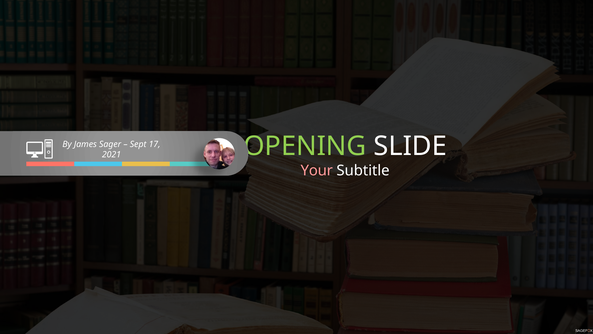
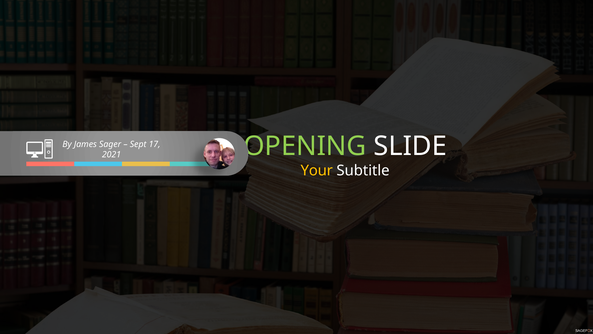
Your colour: pink -> yellow (317, 170)
